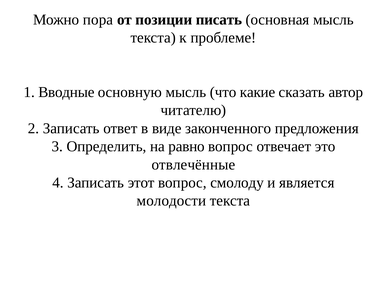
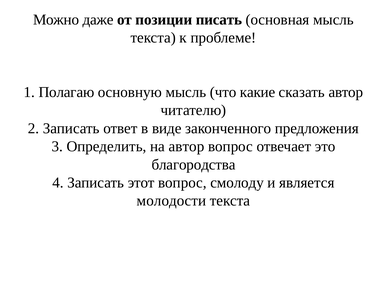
пора: пора -> даже (98, 20)
Вводные: Вводные -> Полагаю (66, 92)
на равно: равно -> автор (186, 146)
отвлечённые: отвлечённые -> благородства (194, 164)
